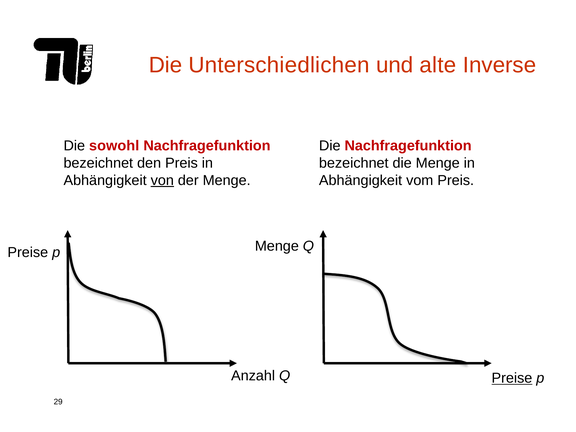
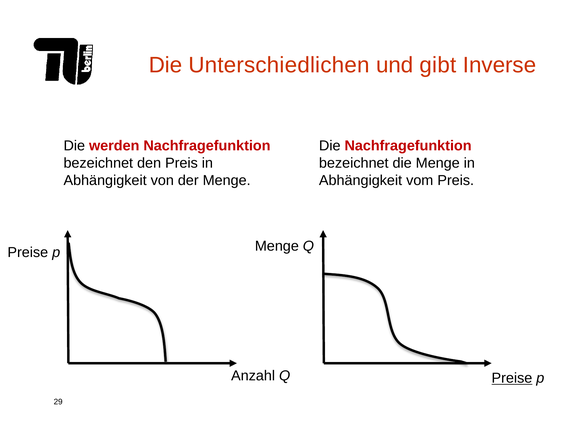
alte: alte -> gibt (438, 65)
sowohl: sowohl -> werden (114, 146)
von underline: present -> none (162, 180)
